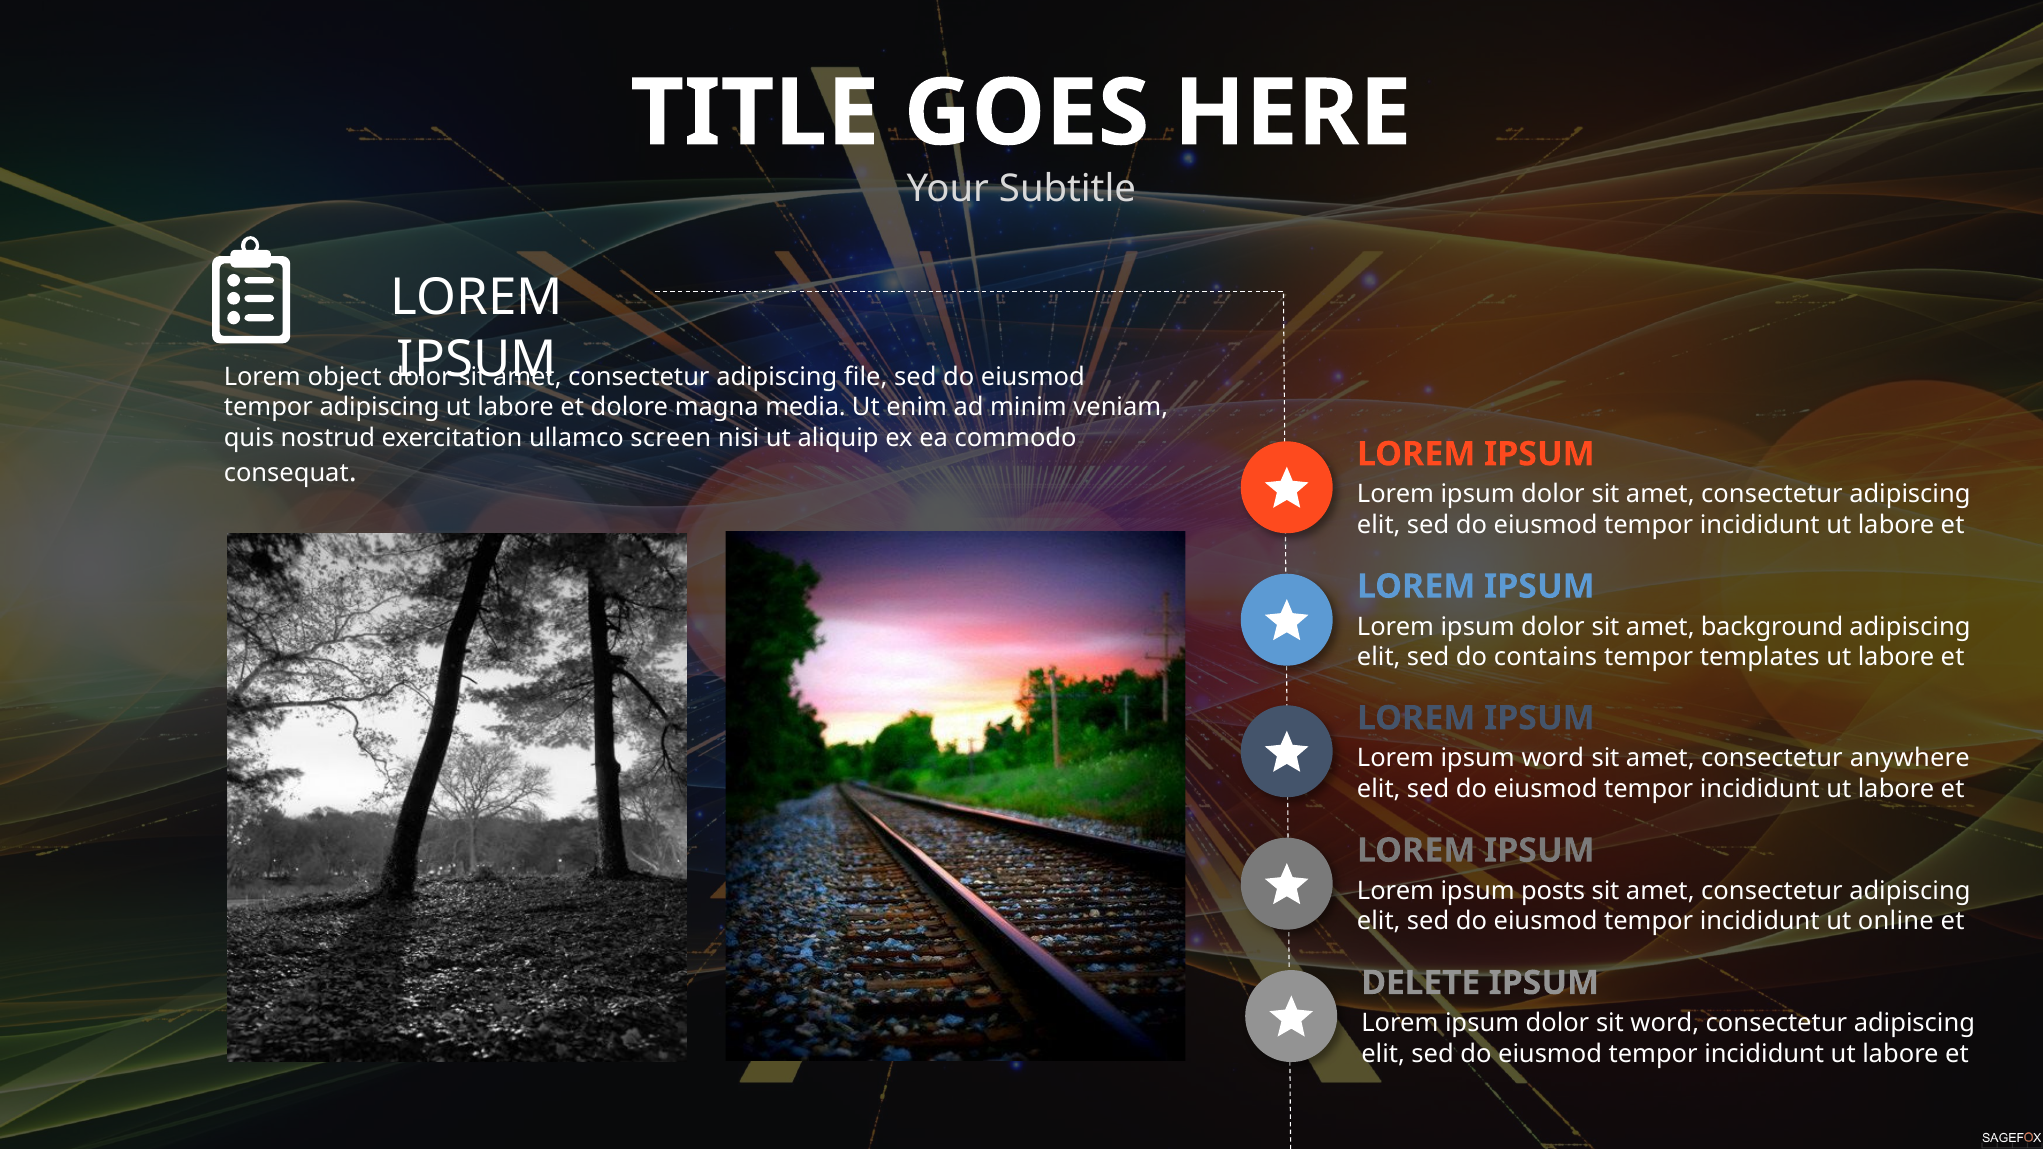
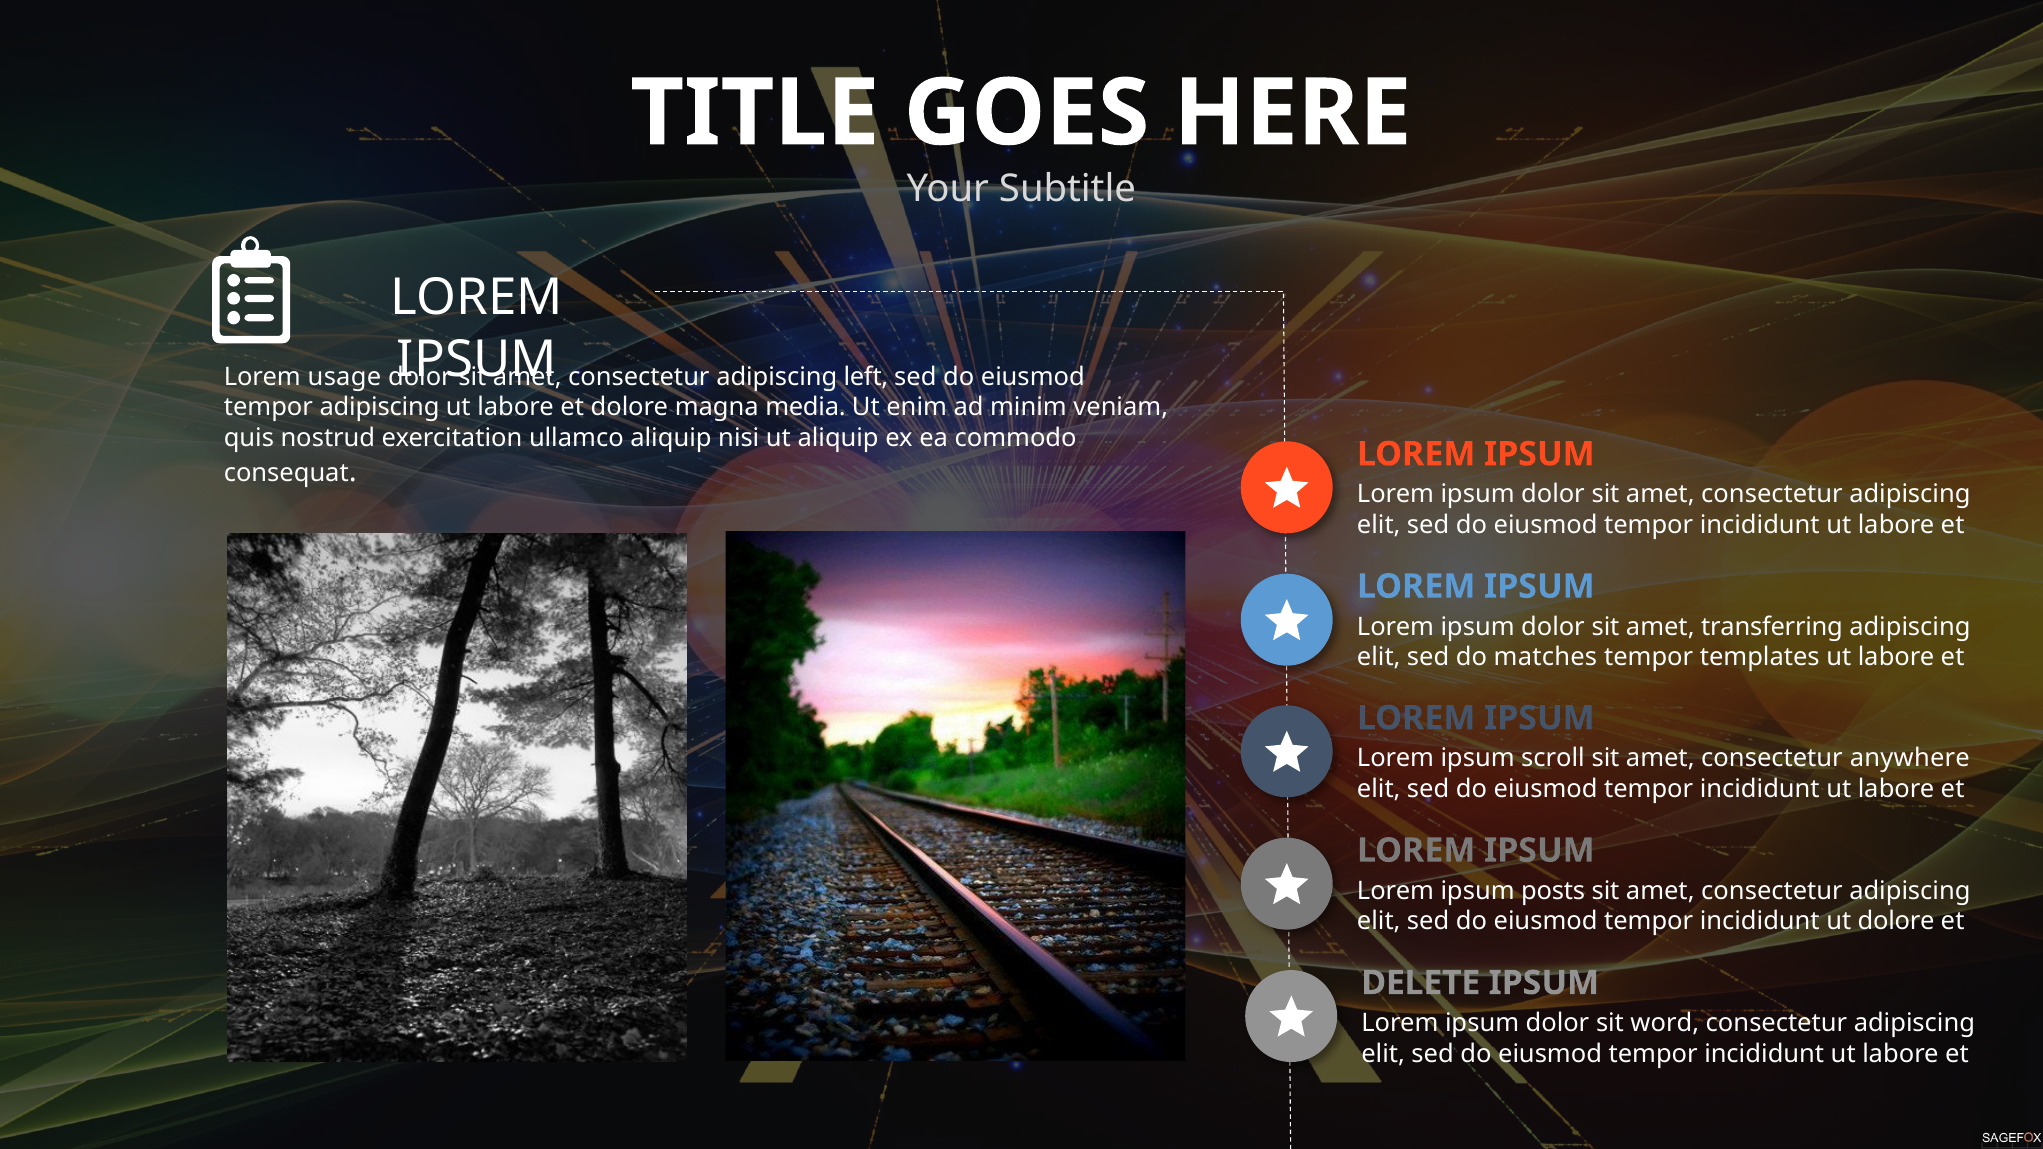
object: object -> usage (344, 377)
file: file -> left (866, 377)
ullamco screen: screen -> aliquip (671, 438)
background: background -> transferring (1772, 627)
contains: contains -> matches (1545, 657)
ipsum word: word -> scroll (1553, 758)
ut online: online -> dolore (1896, 922)
